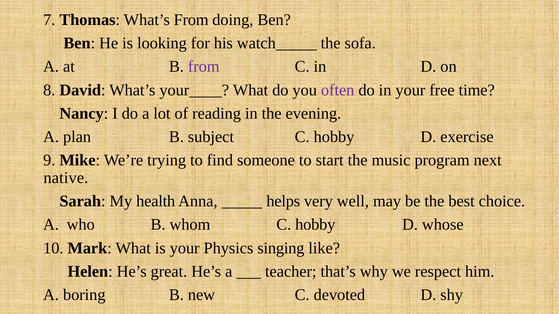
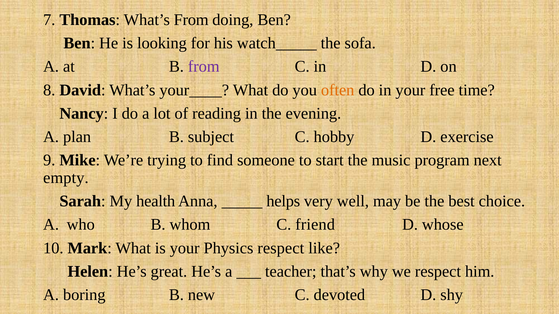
often colour: purple -> orange (338, 90)
native: native -> empty (66, 178)
whom C hobby: hobby -> friend (315, 225)
Physics singing: singing -> respect (281, 248)
